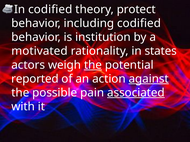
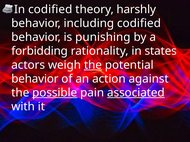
protect: protect -> harshly (136, 9)
institution: institution -> punishing (103, 37)
motivated: motivated -> forbidding (40, 51)
reported: reported -> behavior (35, 79)
against underline: present -> none (149, 79)
possible underline: none -> present (55, 93)
